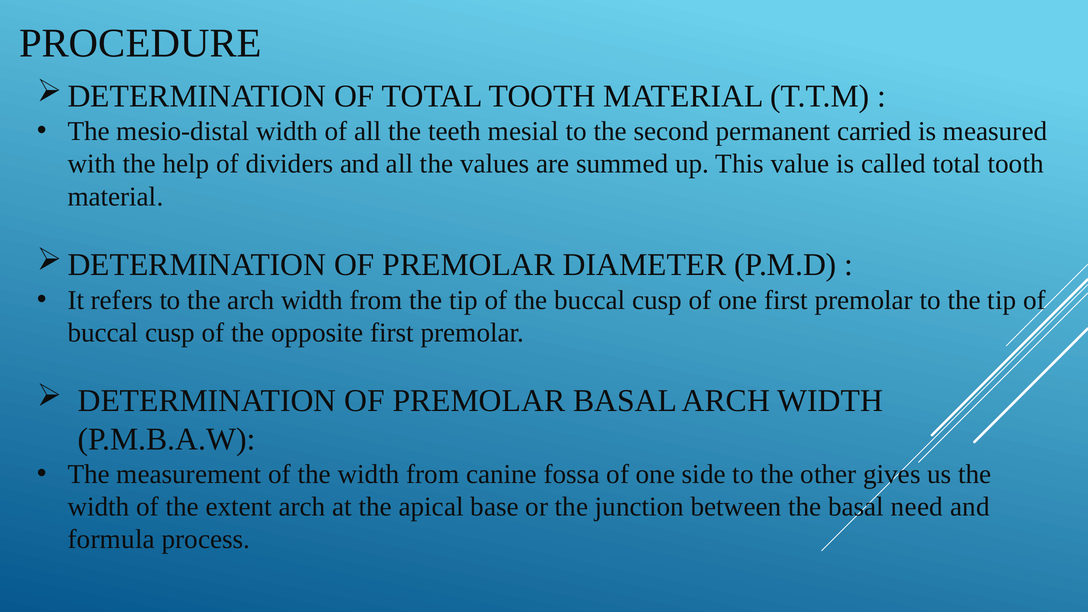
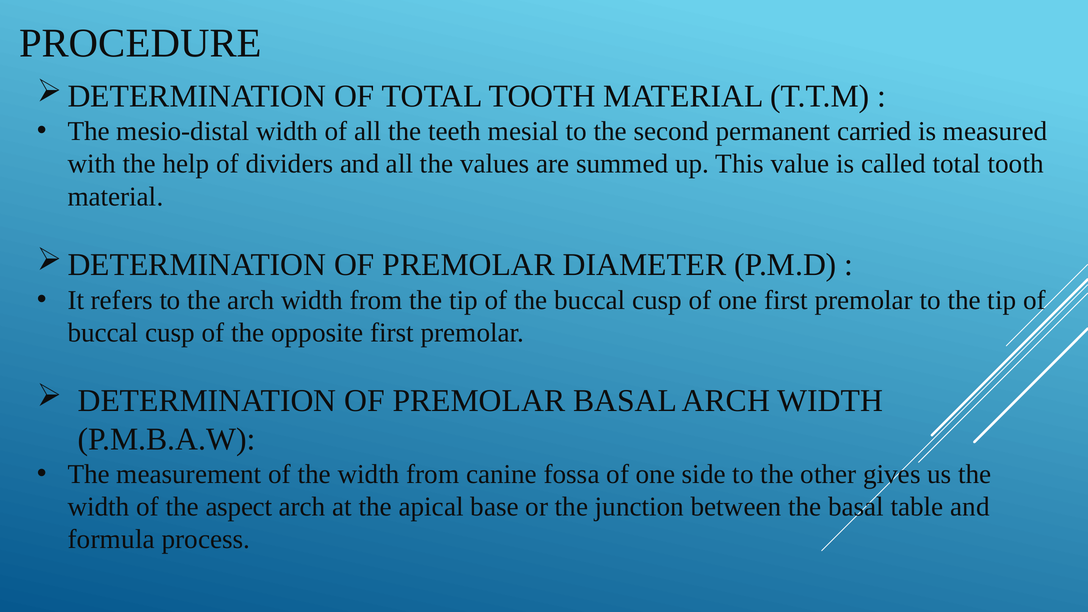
extent: extent -> aspect (239, 507)
need: need -> table (917, 507)
